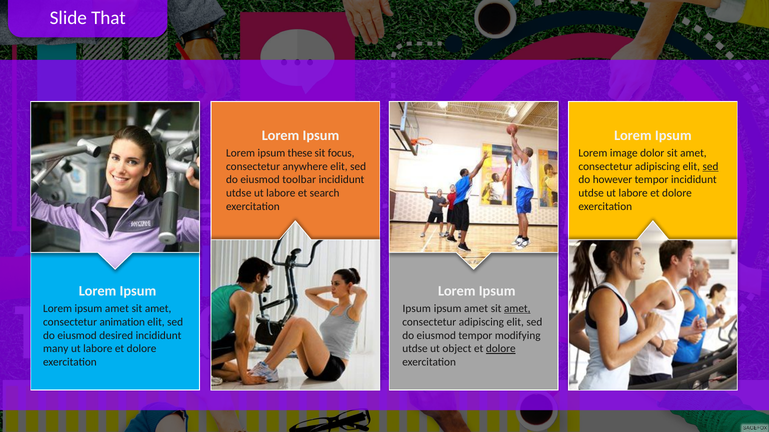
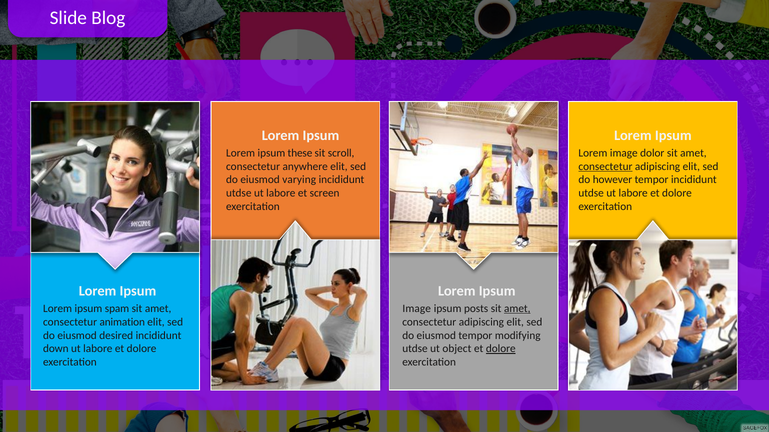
That: That -> Blog (108, 18)
focus: focus -> scroll (341, 153)
consectetur underline: none -> present (605, 167)
sed underline: present -> none (711, 167)
toolbar: toolbar -> varying (299, 180)
search: search -> screen (325, 193)
Lorem ipsum amet: amet -> spam (117, 309)
Ipsum: Ipsum -> Image (417, 309)
amet: amet -> posts (476, 309)
many: many -> down (56, 349)
